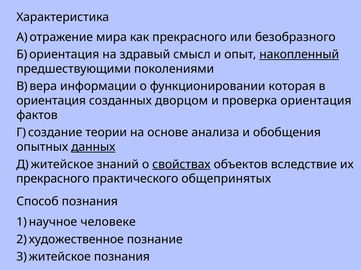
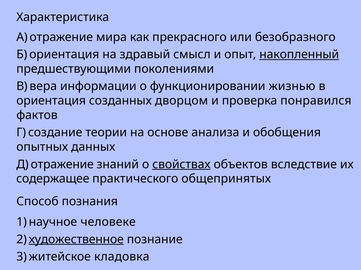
которая: которая -> жизнью (292, 87)
проверка ориентация: ориентация -> понравился (316, 101)
данных underline: present -> none (93, 147)
Д житейское: житейское -> отражение (62, 165)
прекрасного: прекрасного -> содержащее (53, 179)
художественное underline: none -> present (76, 240)
житейское познания: познания -> кладовка (122, 257)
